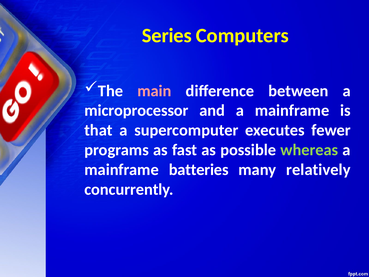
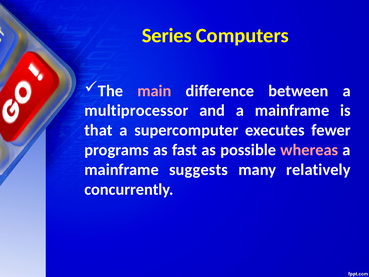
microprocessor: microprocessor -> multiprocessor (136, 110)
whereas colour: light green -> pink (309, 150)
batteries: batteries -> suggests (199, 169)
